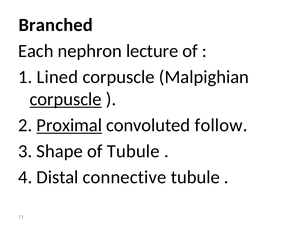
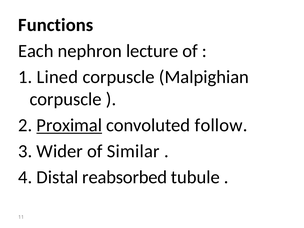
Branched: Branched -> Functions (56, 25)
corpuscle underline: present -> none (66, 99)
Shape: Shape -> Wider (60, 151)
of Tubule: Tubule -> Similar (133, 151)
connective: connective -> reabsorbed (125, 177)
